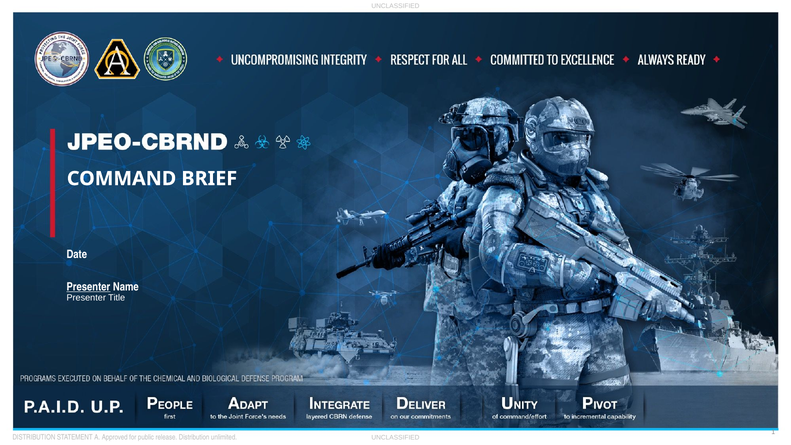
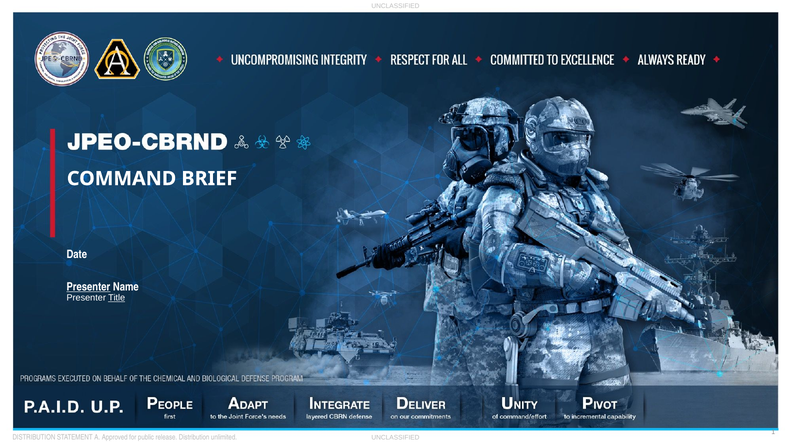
Title underline: none -> present (117, 298)
